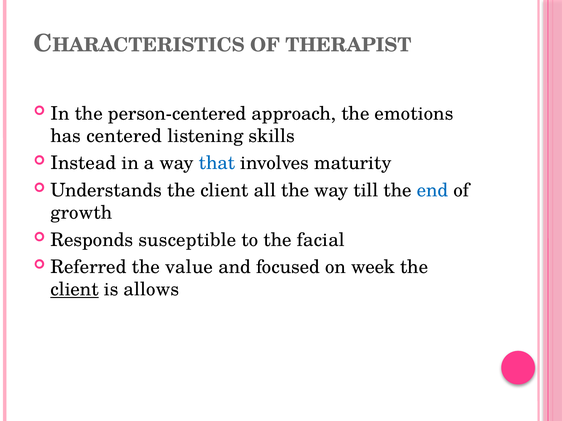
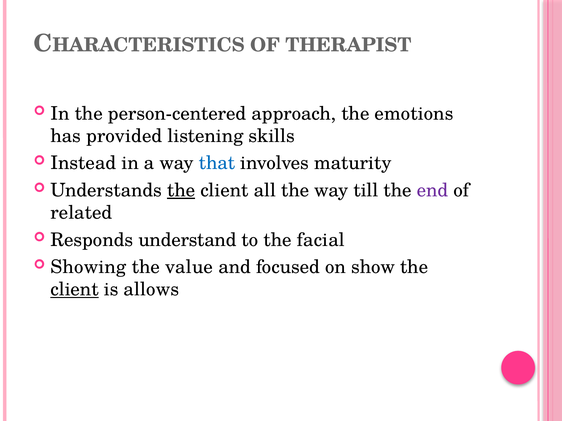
centered: centered -> provided (124, 136)
the underline: none -> present (181, 190)
end colour: blue -> purple (433, 190)
growth: growth -> related (81, 213)
susceptible: susceptible -> understand (188, 240)
Referred: Referred -> Showing (88, 267)
week: week -> show (373, 267)
